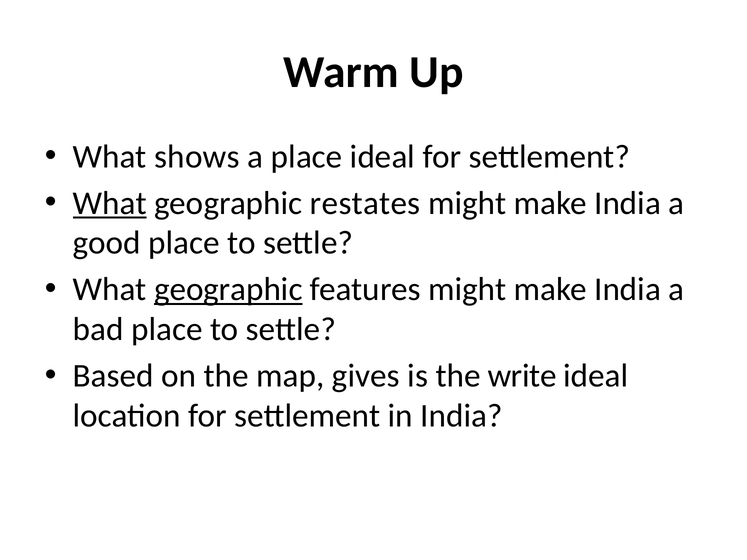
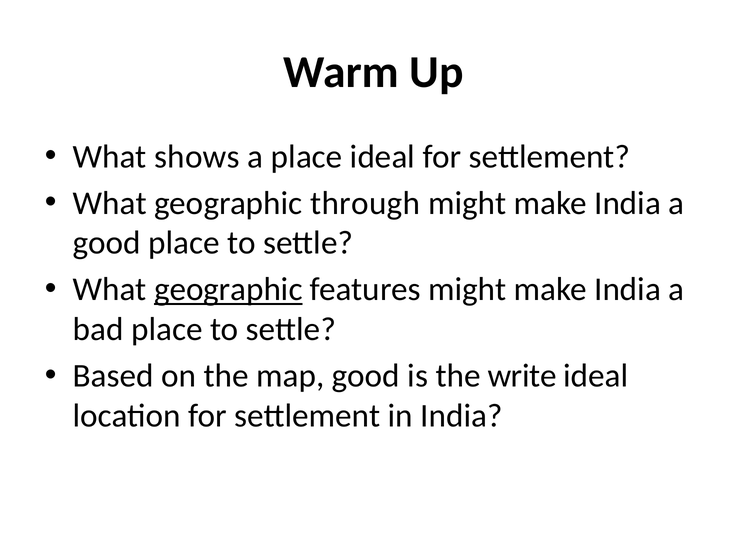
What underline: present -> none (110, 203)
restates: restates -> through (365, 203)
map gives: gives -> good (366, 376)
